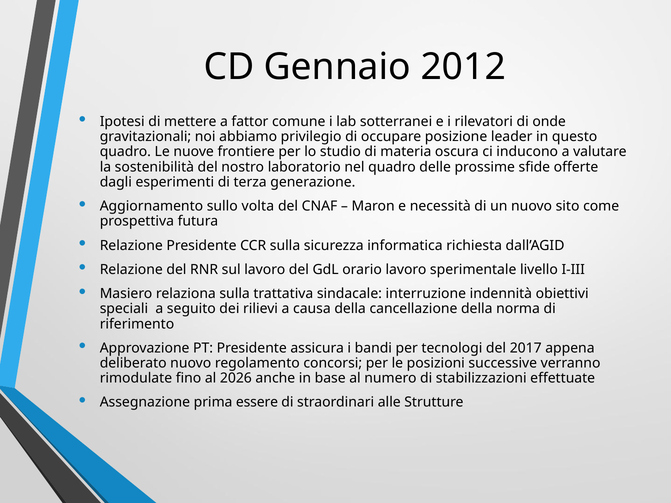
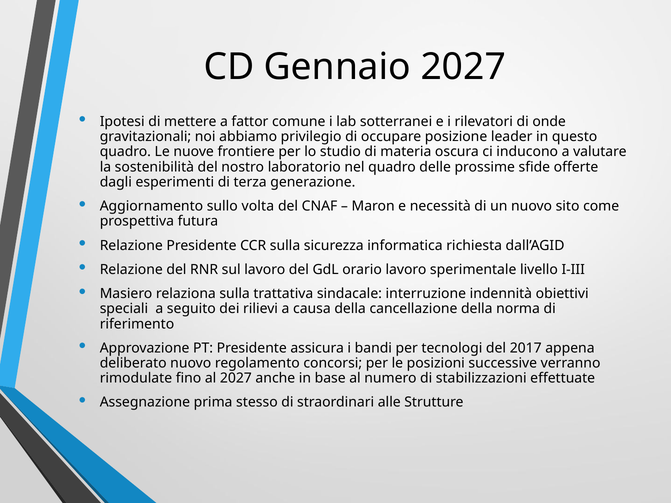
Gennaio 2012: 2012 -> 2027 (463, 67)
al 2026: 2026 -> 2027 (236, 378)
essere: essere -> stesso (257, 403)
